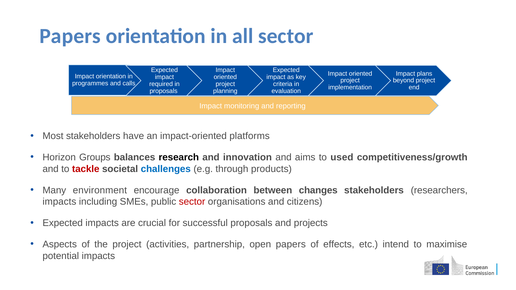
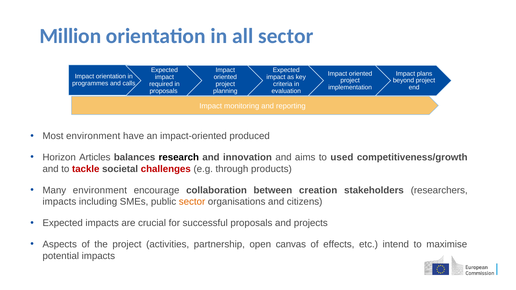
Papers: Papers -> Million (70, 36)
Most stakeholders: stakeholders -> environment (93, 136)
platforms: platforms -> produced (250, 136)
Groups: Groups -> Articles (95, 157)
challenges colour: blue -> red (166, 169)
changes: changes -> creation (318, 190)
sector colour: red -> orange (192, 202)
open papers: papers -> canvas (291, 244)
